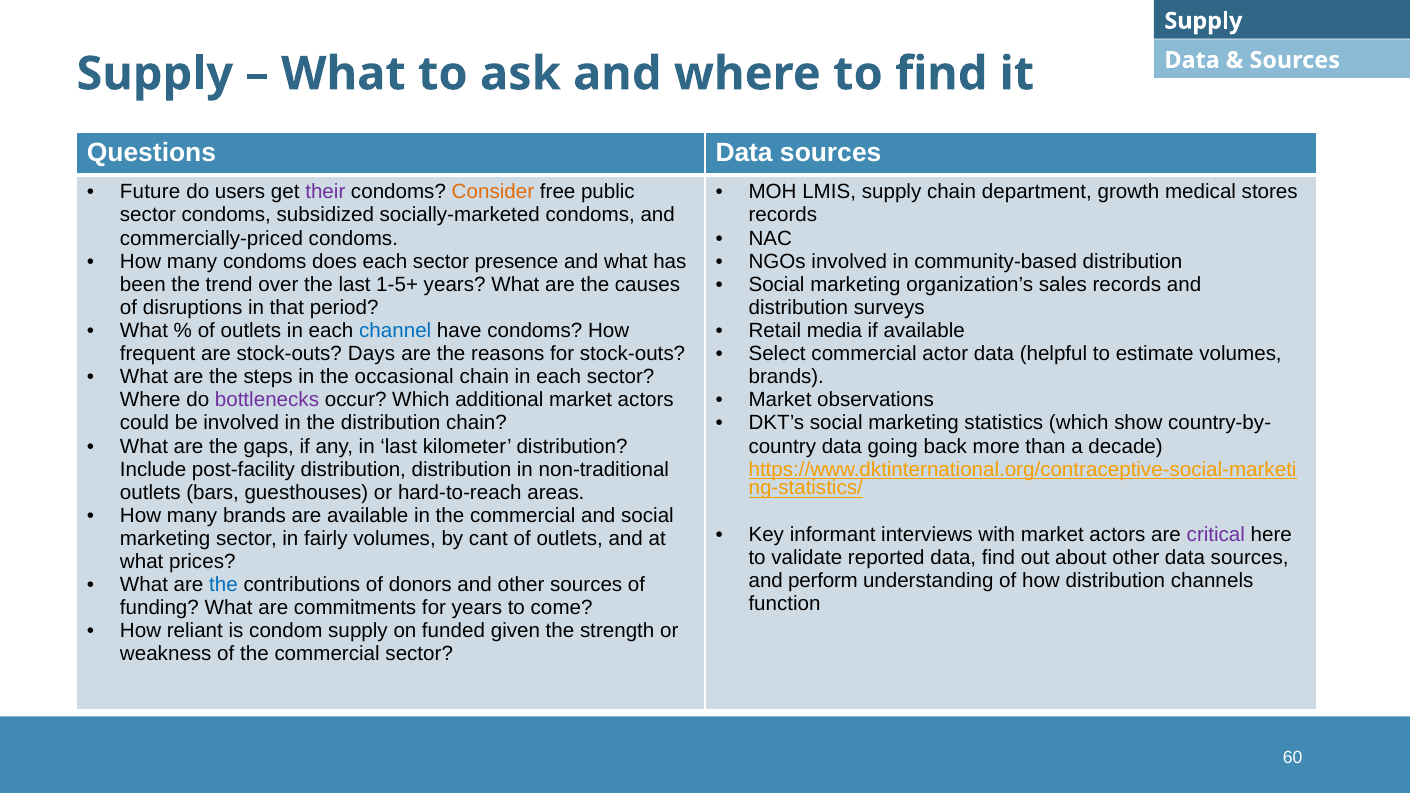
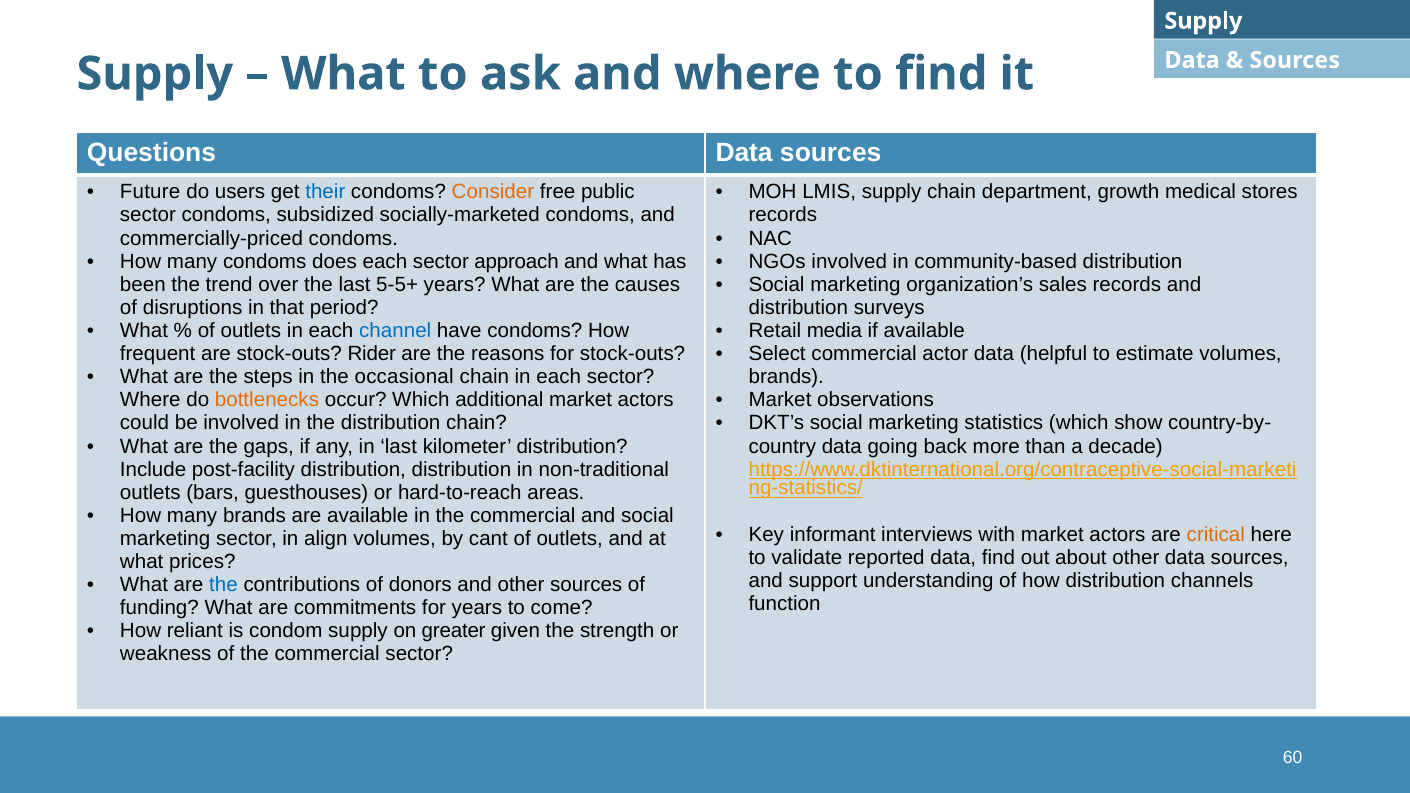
their colour: purple -> blue (325, 192)
presence: presence -> approach (517, 261)
1-5+: 1-5+ -> 5-5+ (397, 285)
Days: Days -> Rider (372, 354)
bottlenecks colour: purple -> orange (267, 400)
critical colour: purple -> orange (1216, 534)
fairly: fairly -> align (326, 539)
perform: perform -> support (823, 581)
funded: funded -> greater (454, 631)
